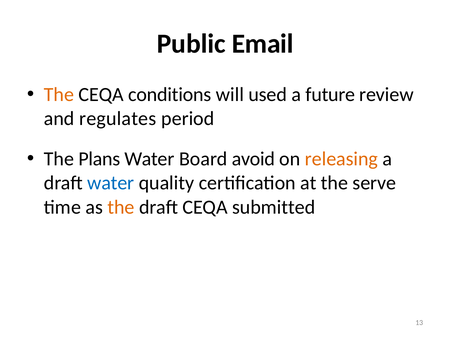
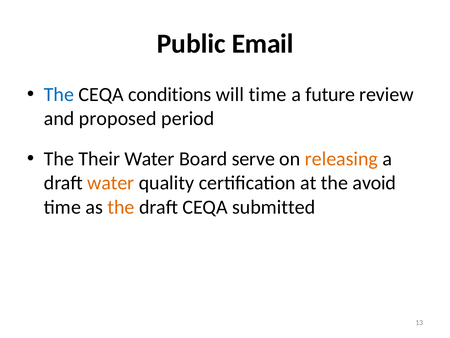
The colour: orange -> blue (59, 94)
will used: used -> time (268, 94)
regulates: regulates -> proposed (118, 118)
Plans: Plans -> Their (99, 159)
avoid: avoid -> serve (253, 159)
water colour: blue -> orange (111, 183)
serve: serve -> avoid (374, 183)
